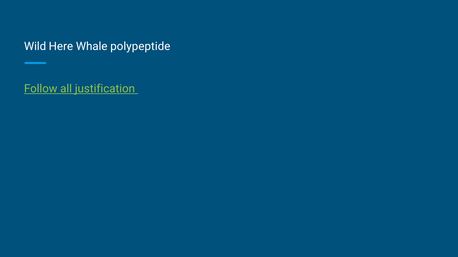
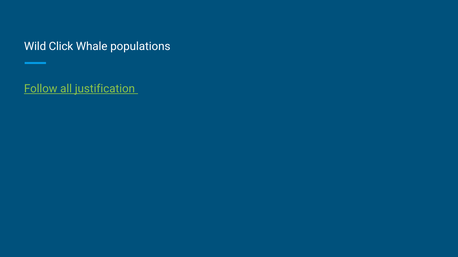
Here: Here -> Click (61, 47)
polypeptide: polypeptide -> populations (140, 47)
